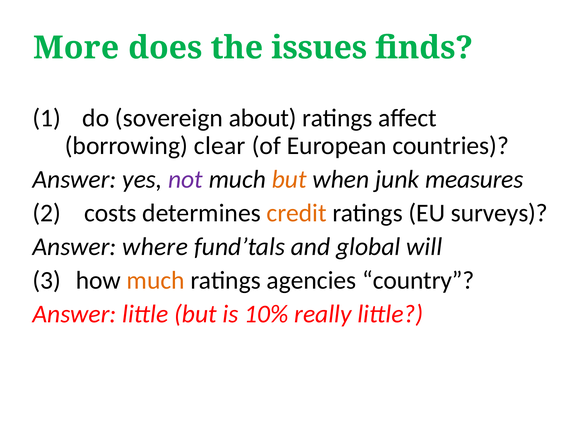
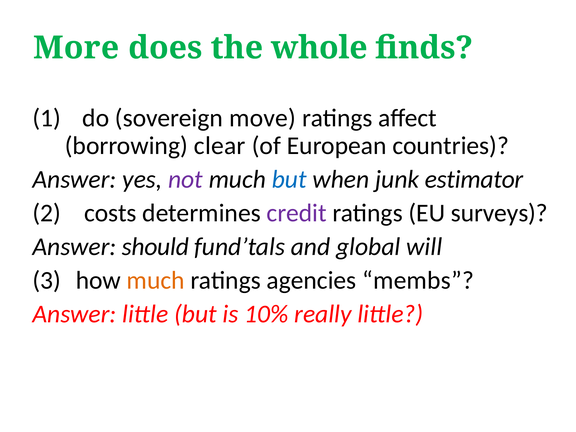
issues: issues -> whole (319, 48)
about: about -> move (263, 118)
but colour: orange -> blue (289, 179)
measures: measures -> estimator (474, 179)
credit colour: orange -> purple (297, 213)
where: where -> should (155, 247)
country: country -> membs (418, 280)
